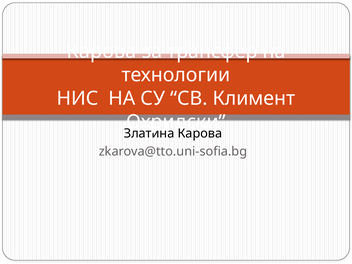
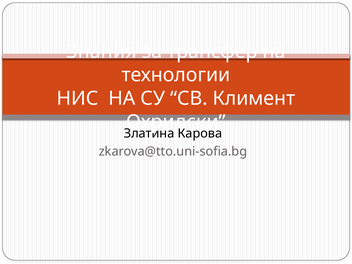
Карова: Карова -> Знания (102, 52)
